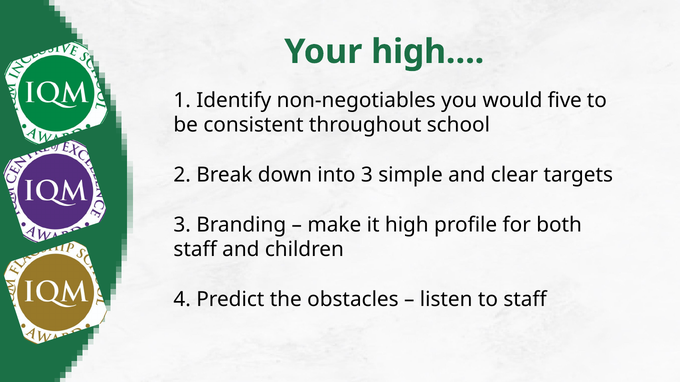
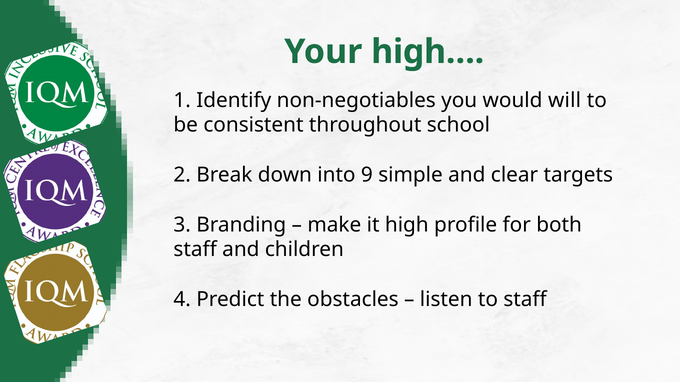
five: five -> will (565, 100)
into 3: 3 -> 9 (367, 175)
